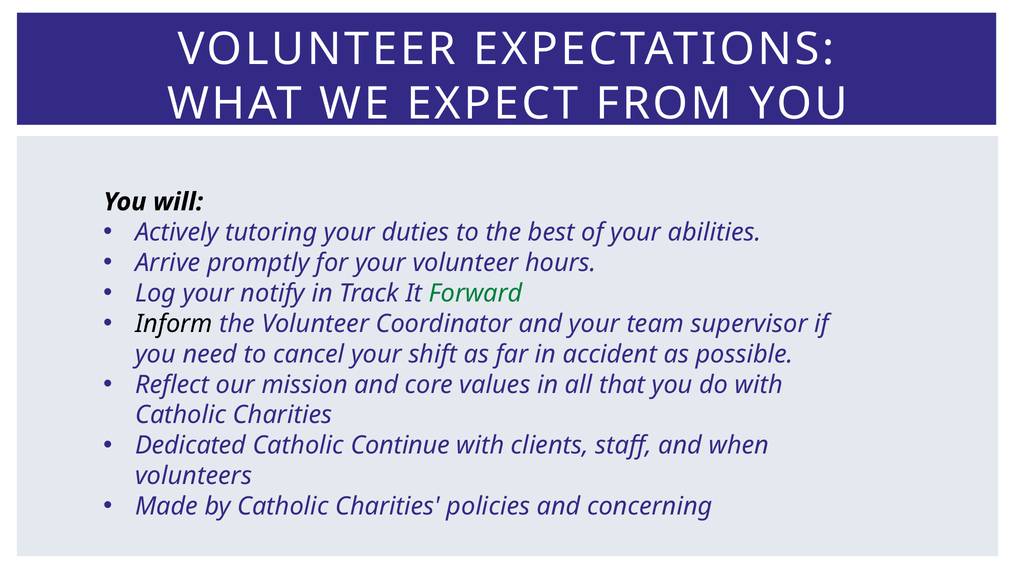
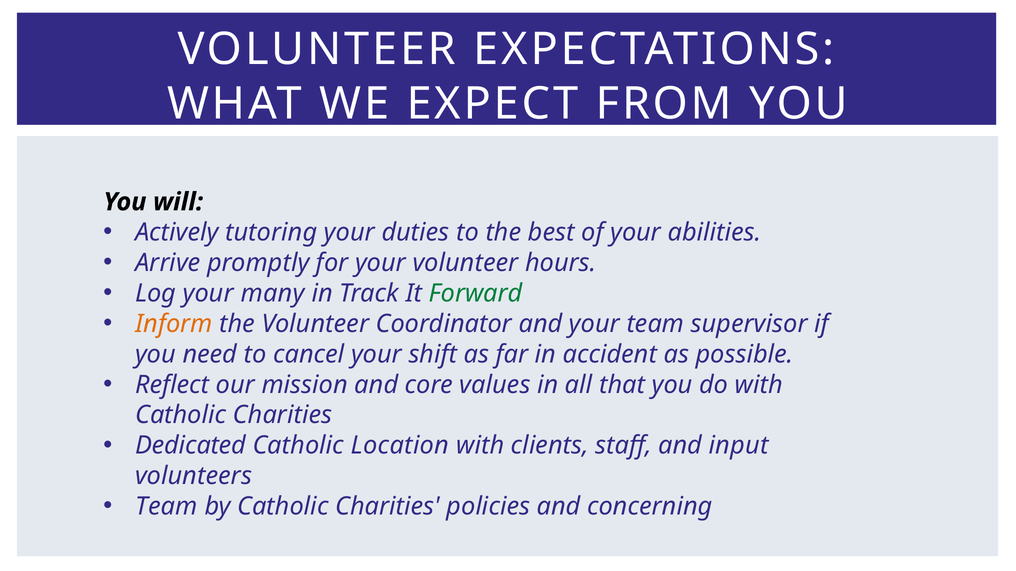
notify: notify -> many (273, 294)
Inform colour: black -> orange (174, 324)
Continue: Continue -> Location (400, 446)
when: when -> input (739, 446)
Made: Made -> Team (166, 507)
